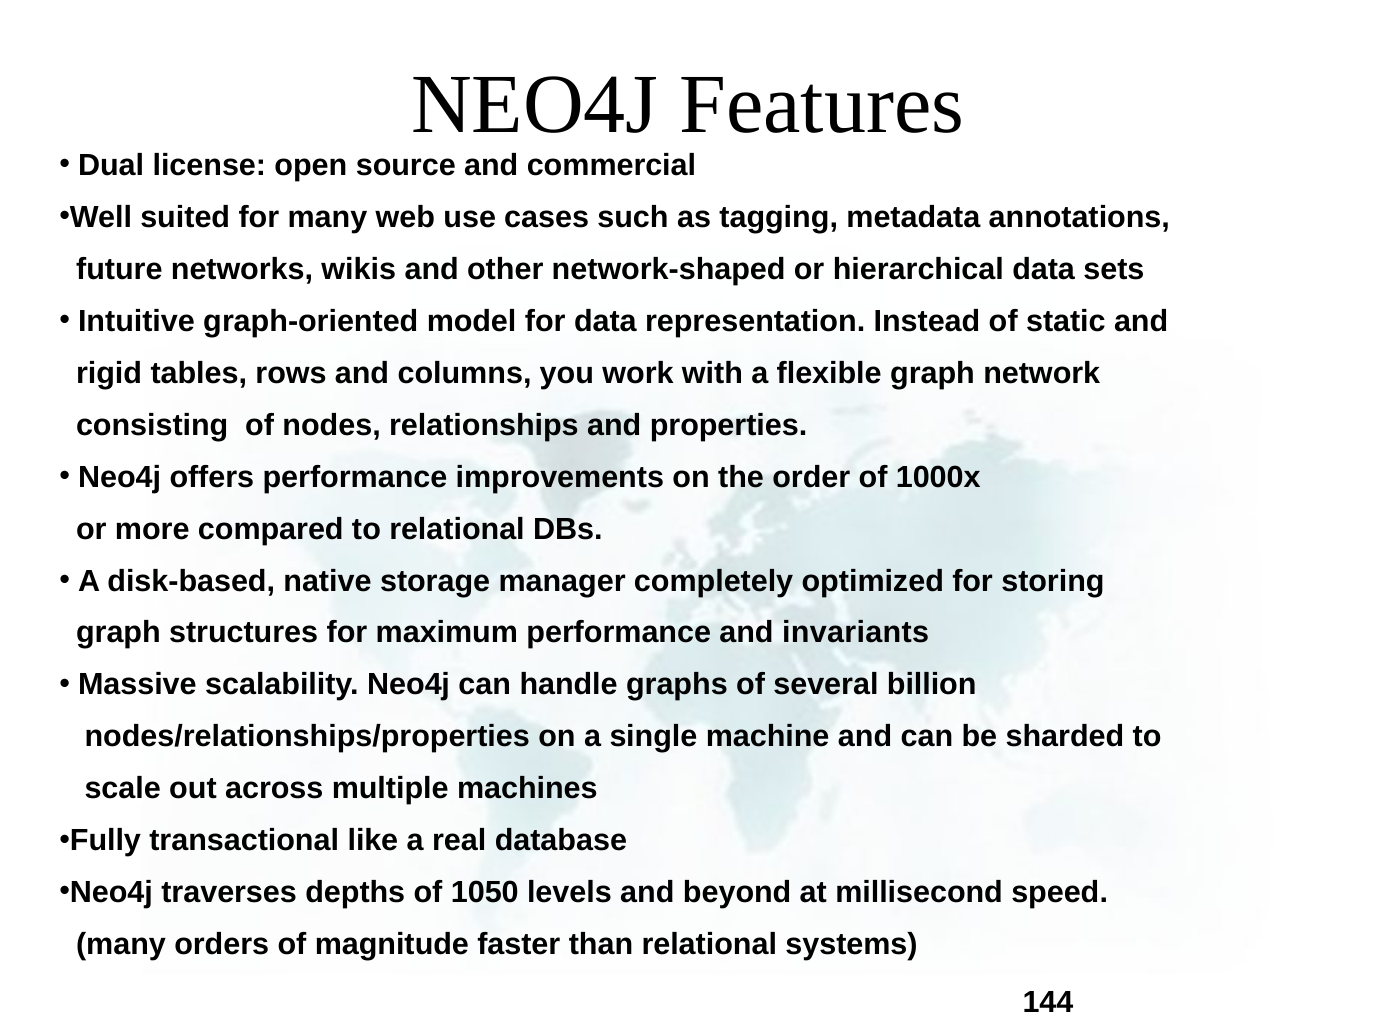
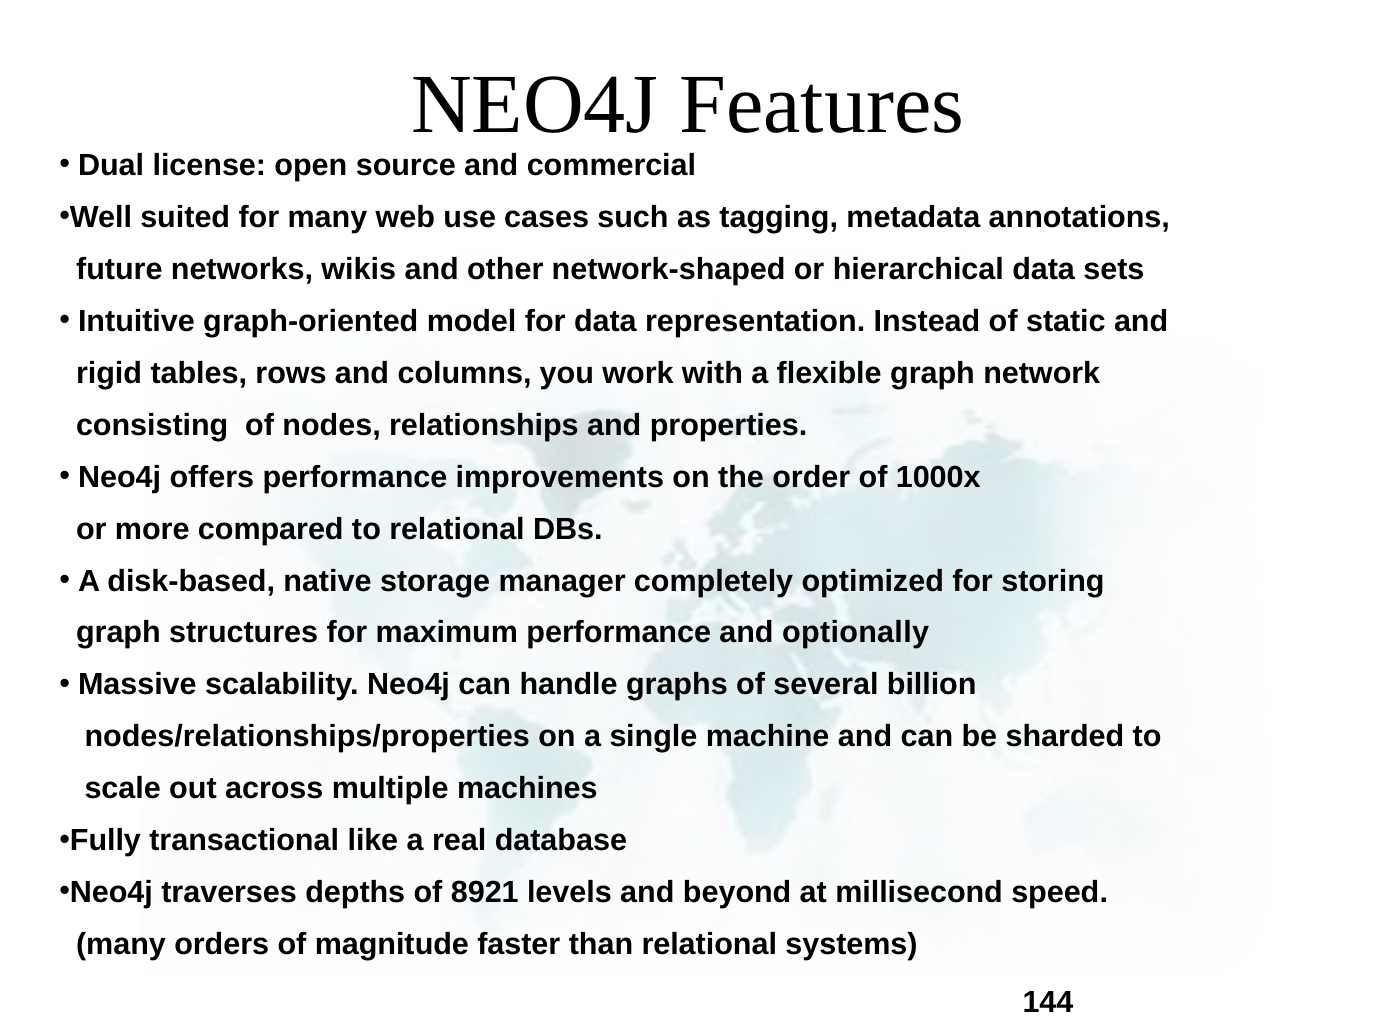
invariants: invariants -> optionally (856, 633)
1050: 1050 -> 8921 (485, 893)
